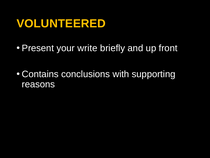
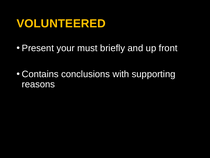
write: write -> must (87, 48)
